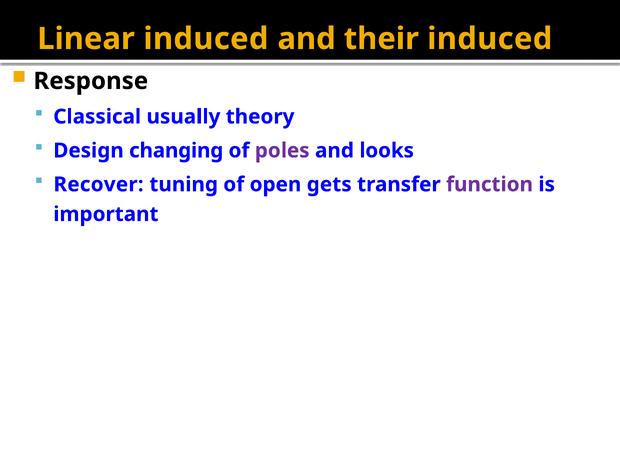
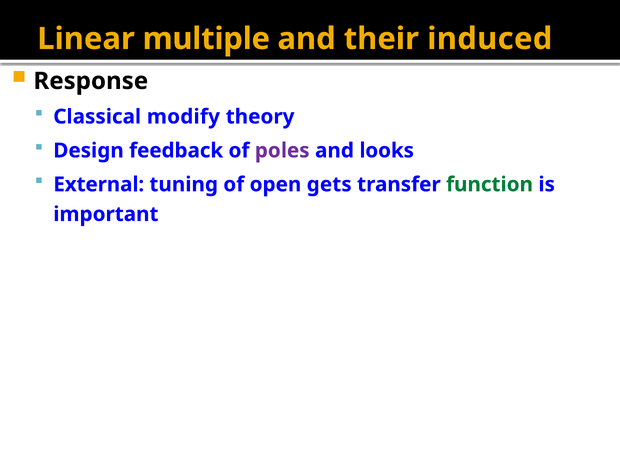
Linear induced: induced -> multiple (206, 39)
usually: usually -> modify (183, 117)
changing: changing -> feedback (176, 151)
Recover: Recover -> External (99, 184)
function colour: purple -> green (490, 184)
